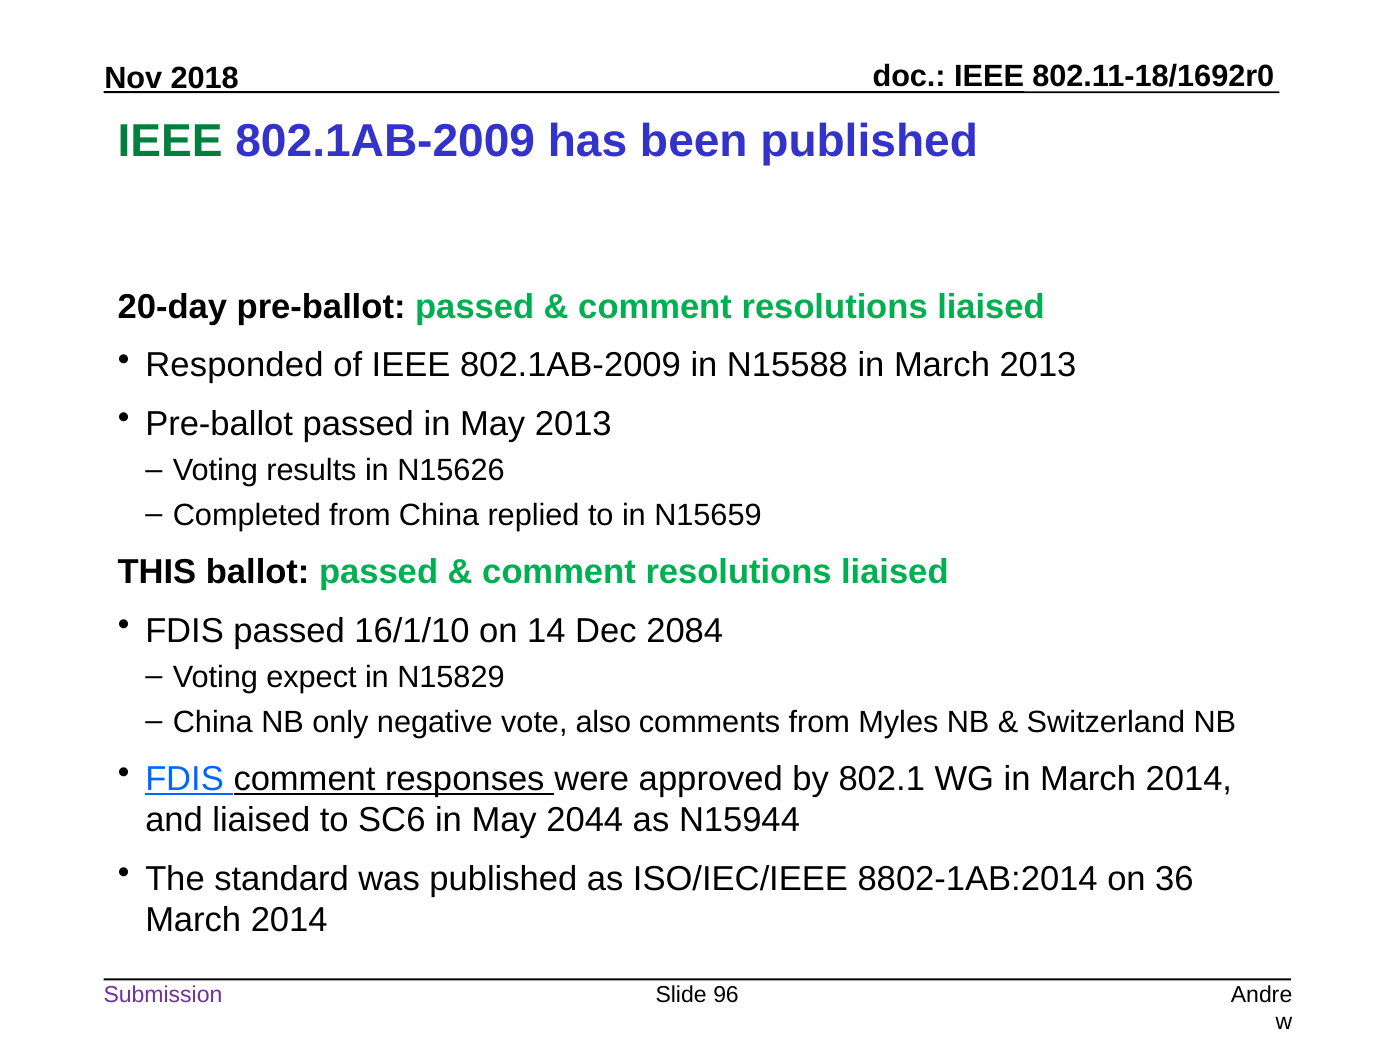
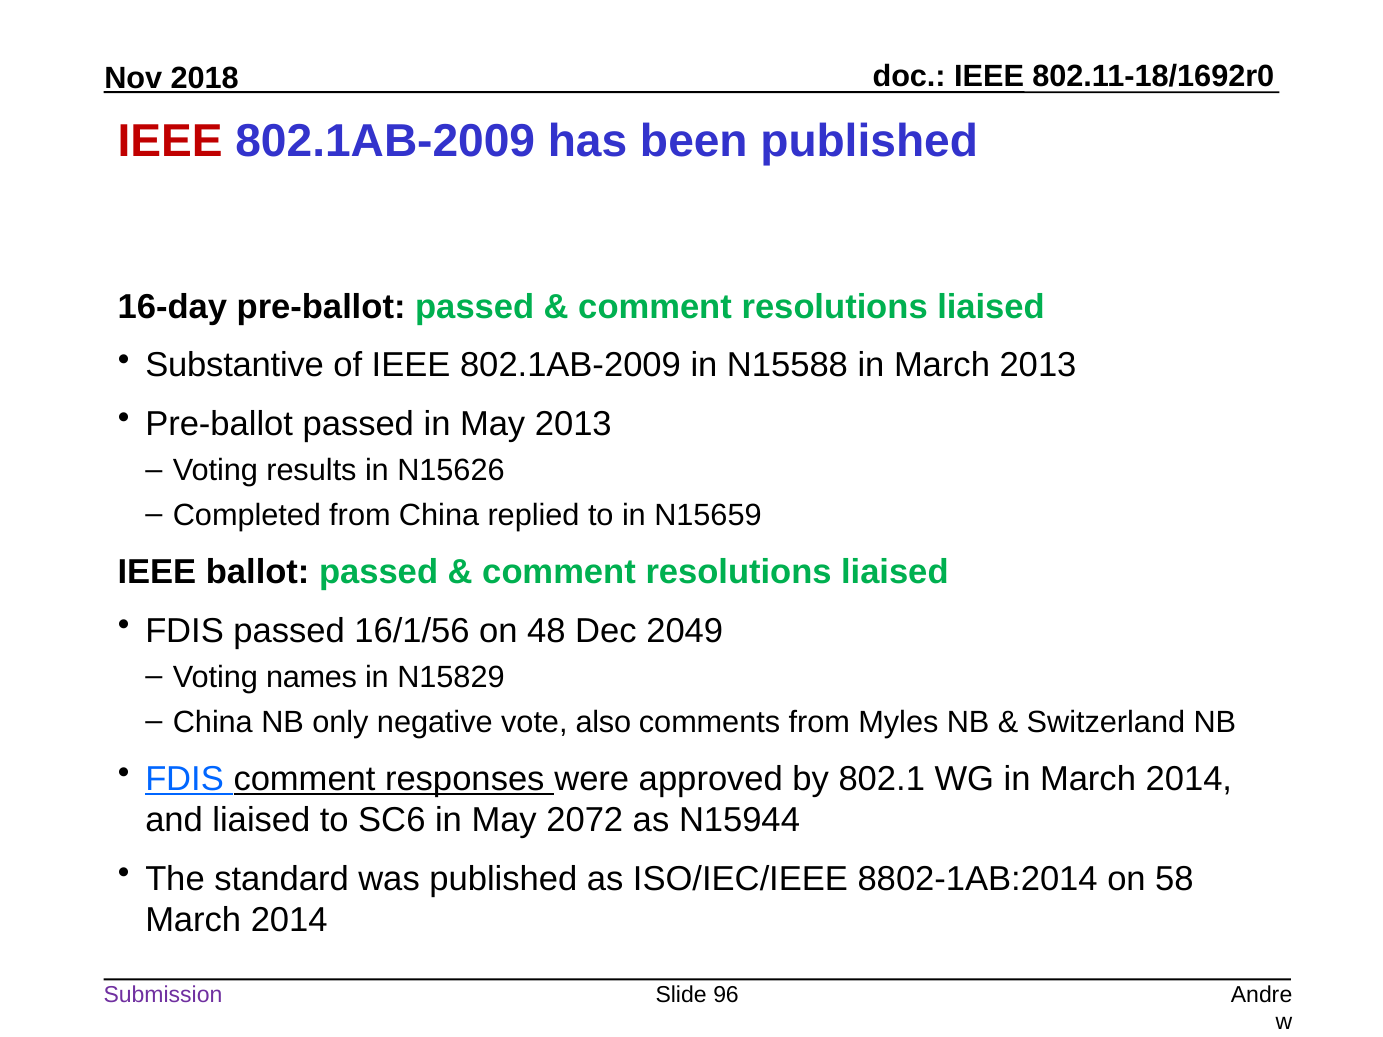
IEEE colour: green -> red (170, 142)
20-day: 20-day -> 16-day (172, 307)
Responded: Responded -> Substantive (235, 366)
THIS: THIS -> IEEE (157, 572)
16/1/10: 16/1/10 -> 16/1/56 (412, 631)
14: 14 -> 48 (546, 631)
2084: 2084 -> 2049 (685, 631)
expect: expect -> names (312, 678)
2044: 2044 -> 2072 (585, 820)
36: 36 -> 58 (1174, 879)
